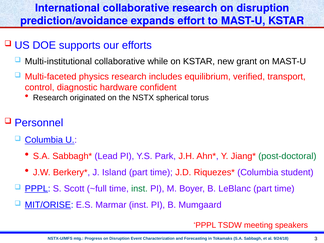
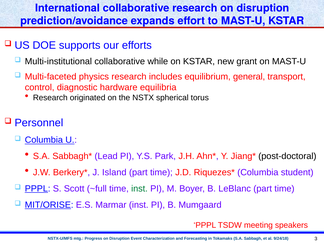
verified: verified -> general (249, 77)
confident: confident -> equilibria (158, 87)
post-doctoral colour: green -> black (287, 156)
